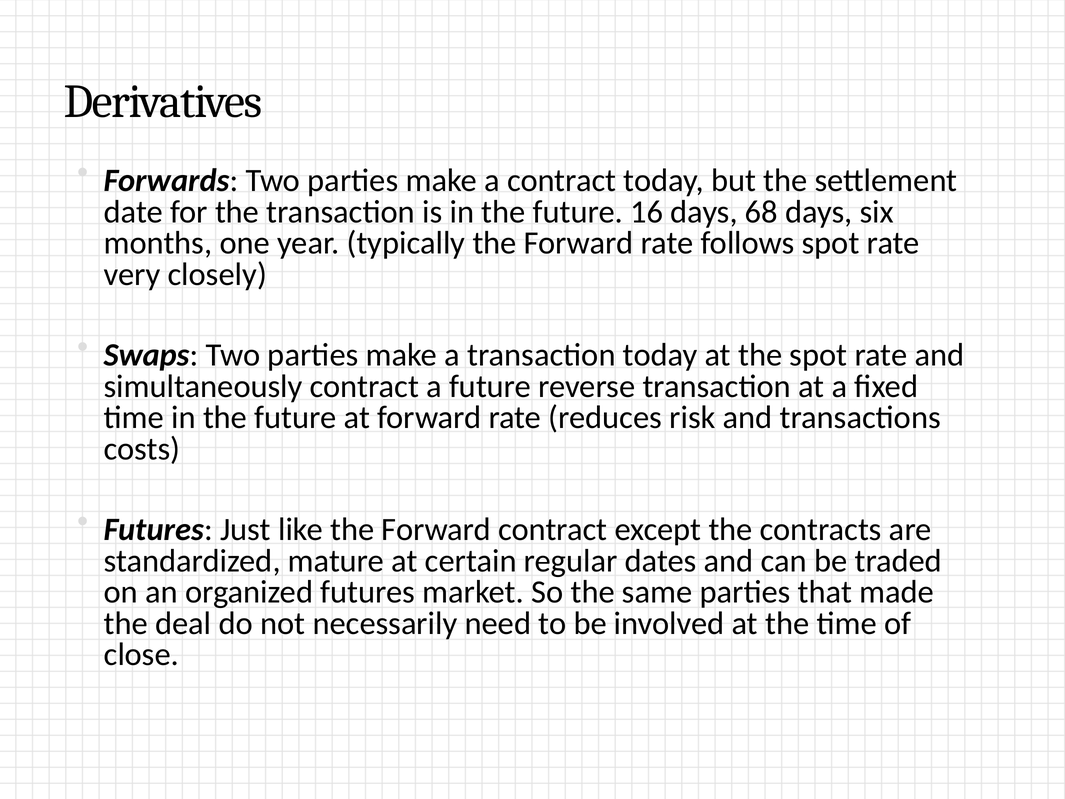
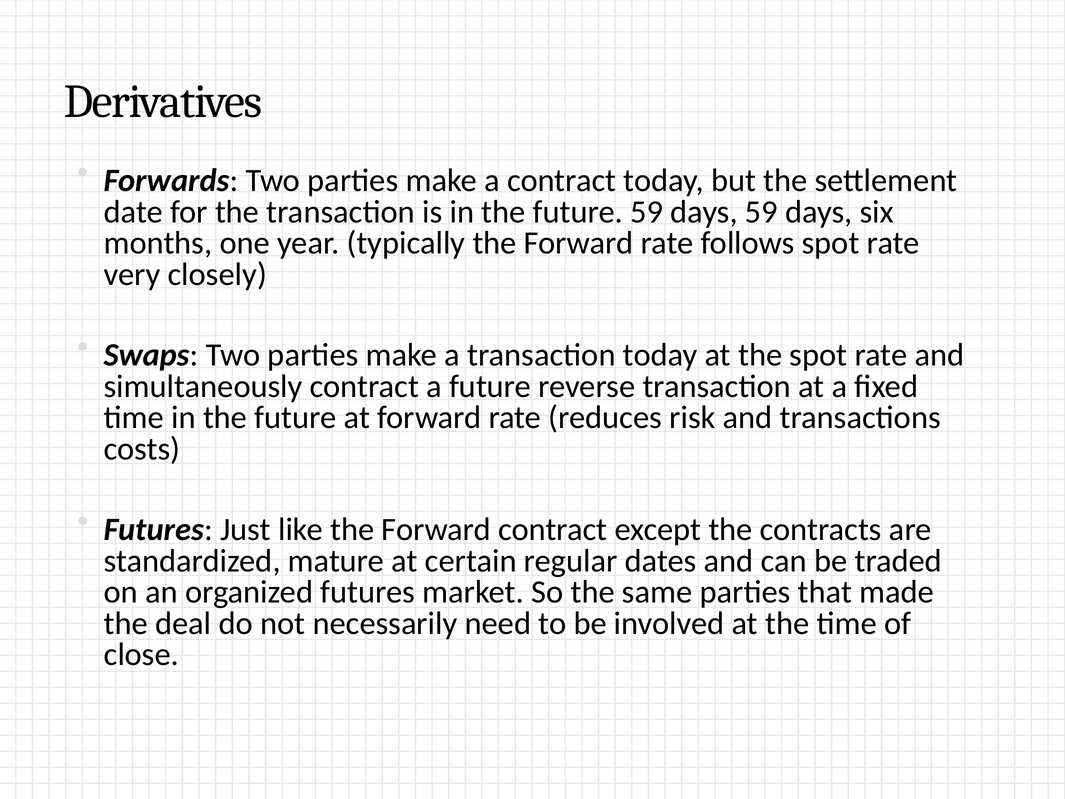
future 16: 16 -> 59 (647, 212)
days 68: 68 -> 59 (761, 212)
